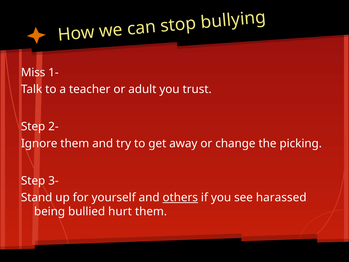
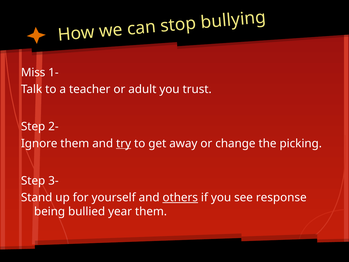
try underline: none -> present (124, 143)
harassed: harassed -> response (281, 197)
hurt: hurt -> year (120, 211)
